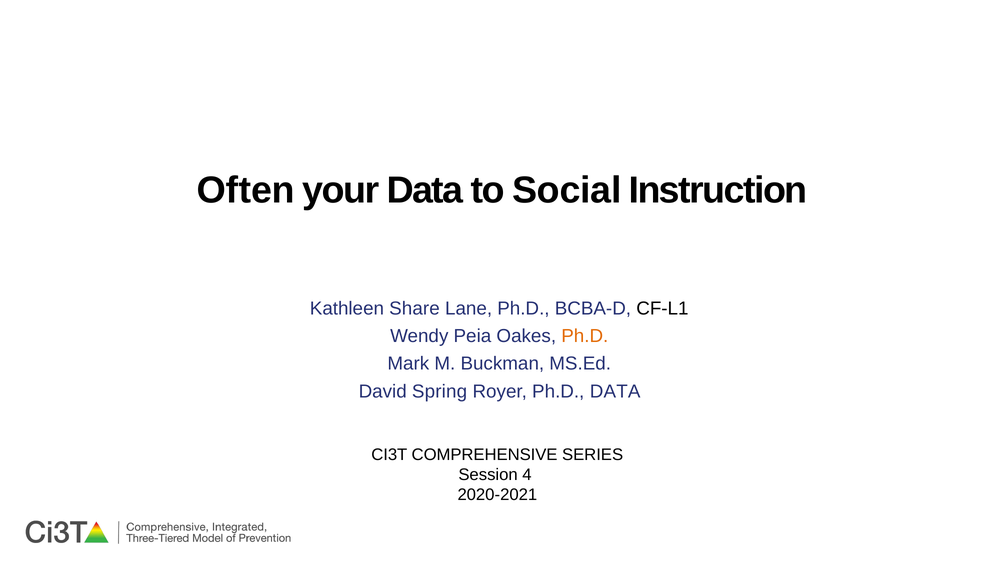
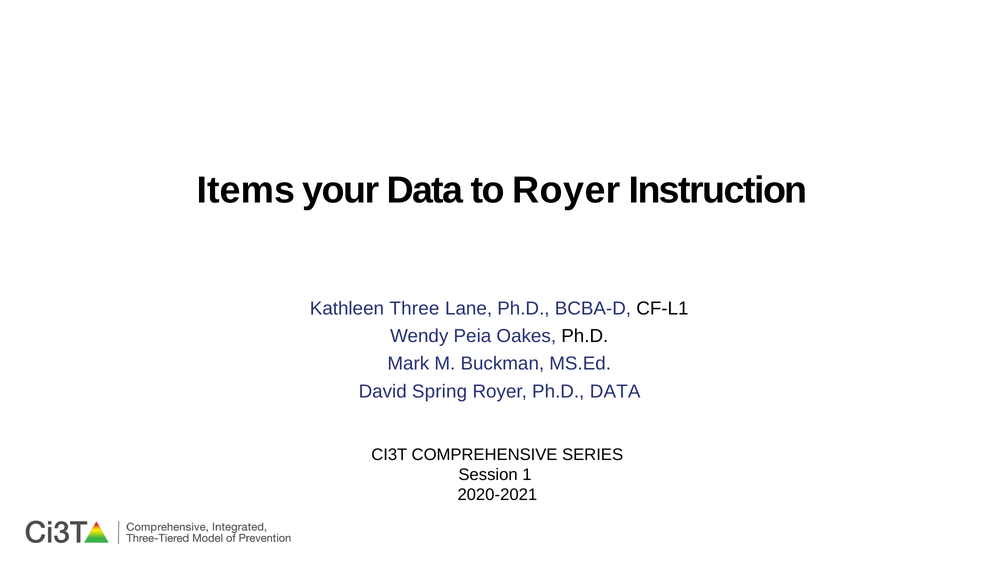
Often: Often -> Items (246, 190)
to Social: Social -> Royer (566, 190)
Share: Share -> Three (414, 309)
Ph.D colour: orange -> black (585, 337)
4: 4 -> 1 (527, 476)
